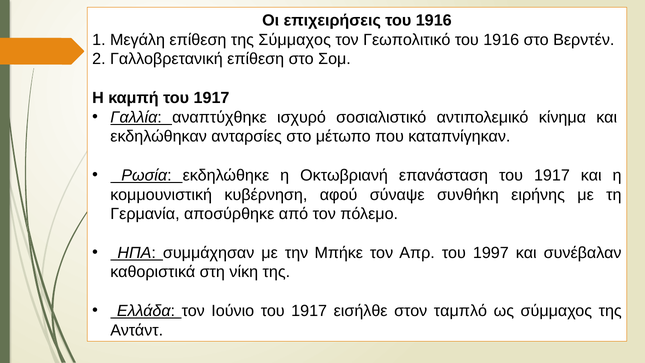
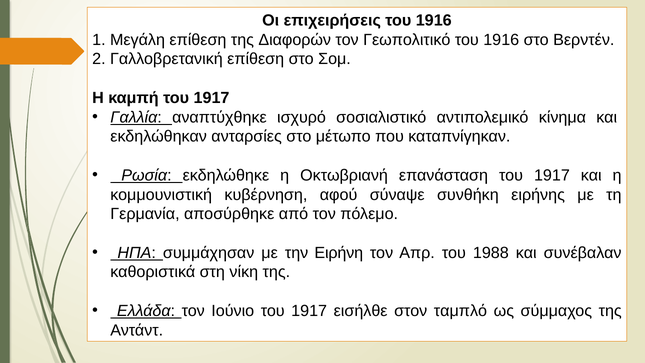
της Σύμμαχος: Σύμμαχος -> Διαφορών (295, 40)
Μπήκε: Μπήκε -> Ειρήνη (339, 253)
1997: 1997 -> 1988 (491, 253)
